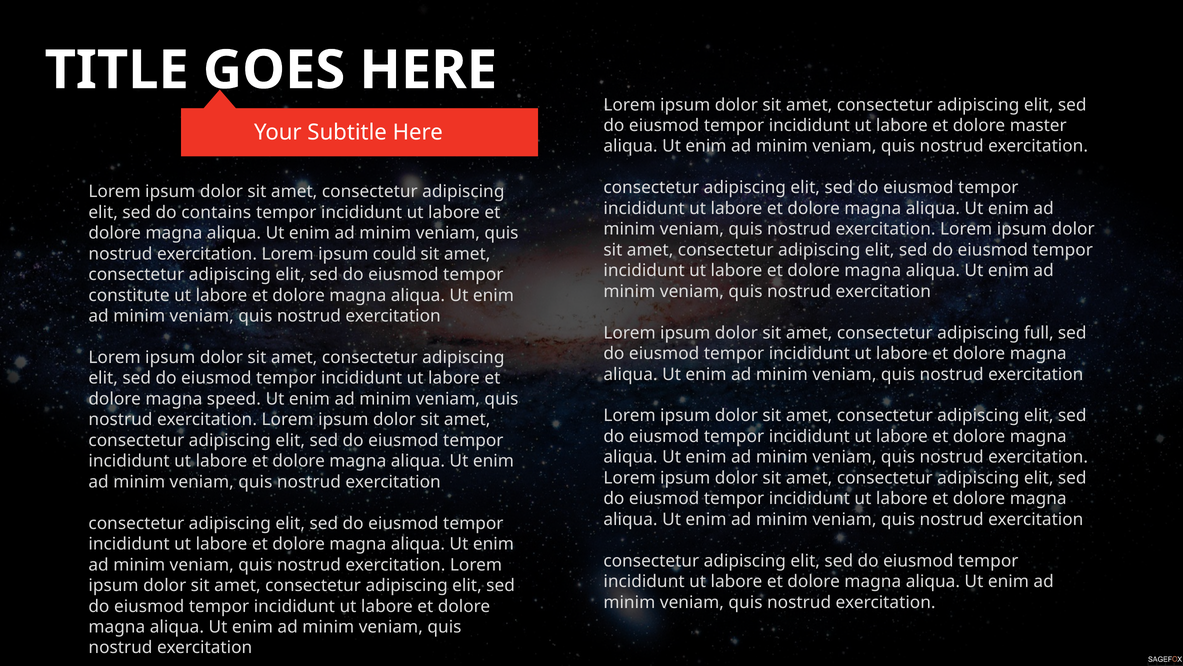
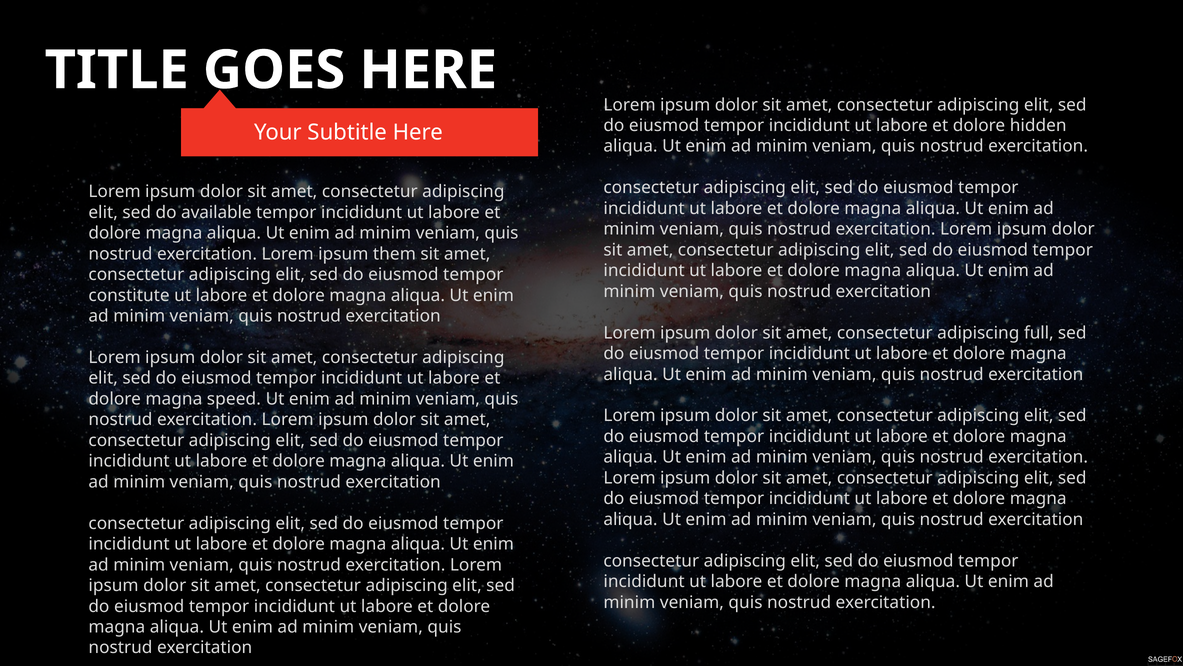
master: master -> hidden (1038, 125)
contains: contains -> available (216, 212)
could: could -> them (394, 254)
